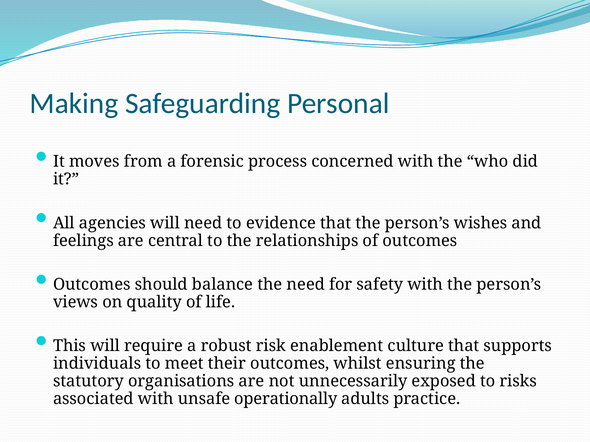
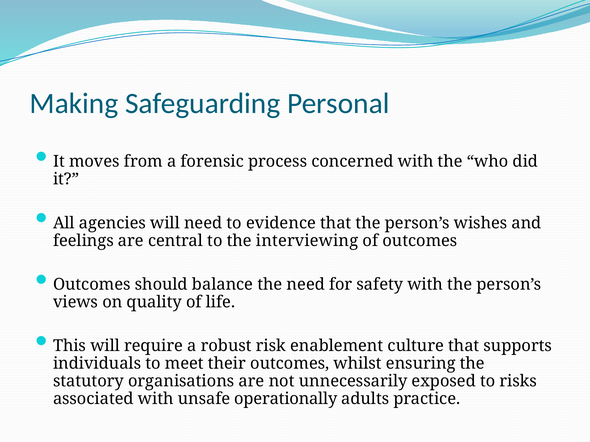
relationships: relationships -> interviewing (307, 241)
